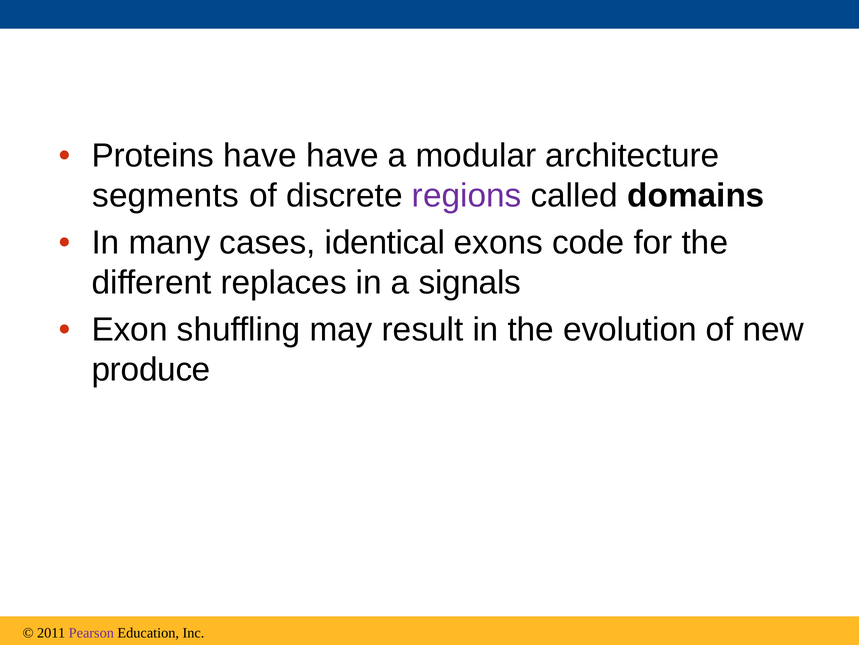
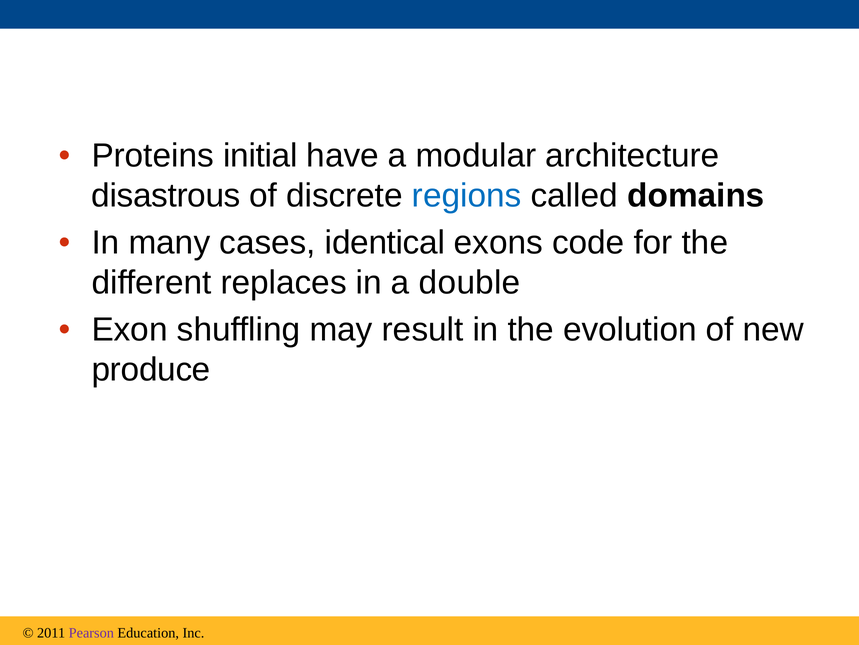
Proteins have: have -> initial (260, 156)
segments: segments -> disastrous (166, 196)
regions colour: purple -> blue (467, 196)
signals: signals -> double (470, 283)
